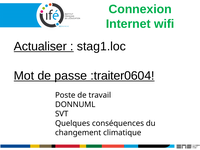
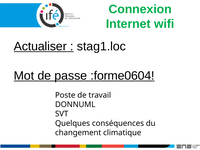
:traiter0604: :traiter0604 -> :forme0604 (122, 76)
